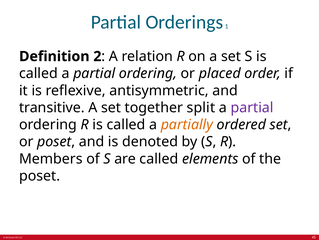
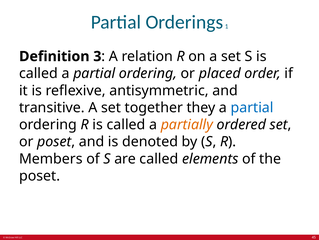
2: 2 -> 3 (97, 56)
split: split -> they (201, 107)
partial colour: purple -> blue (252, 107)
